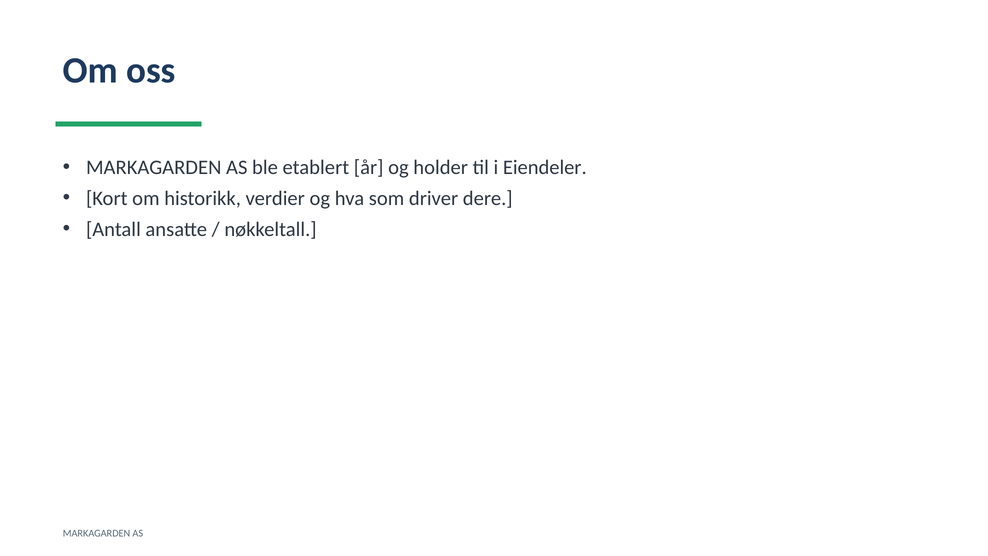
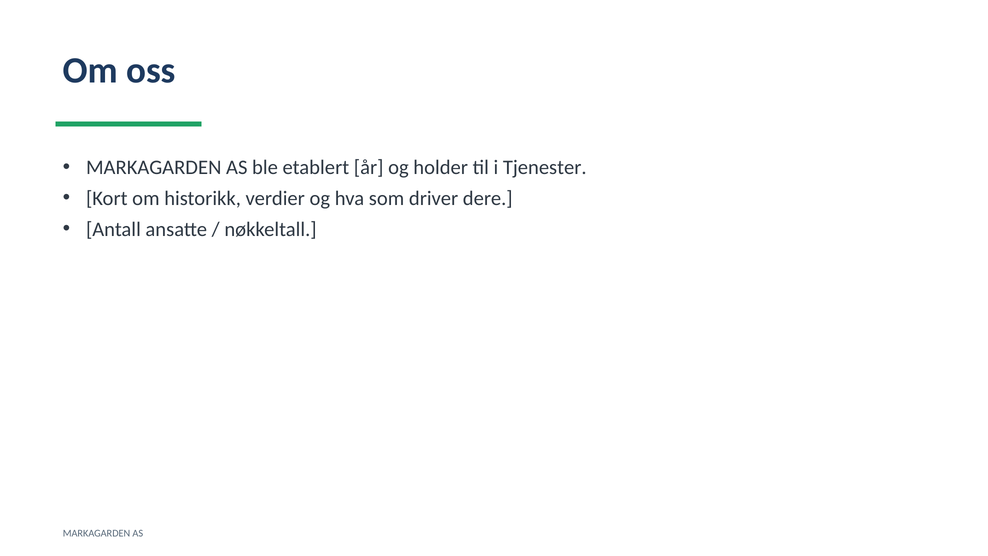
Eiendeler: Eiendeler -> Tjenester (545, 167)
